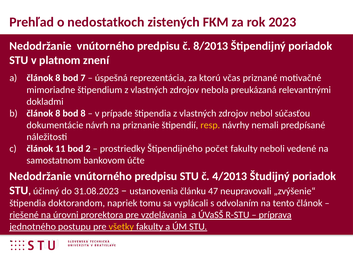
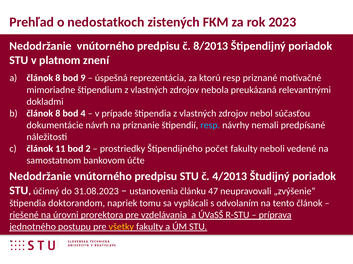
7: 7 -> 9 (83, 78)
ktorú včas: včas -> resp (232, 78)
bod 8: 8 -> 4 (83, 114)
resp colour: yellow -> light blue (210, 126)
